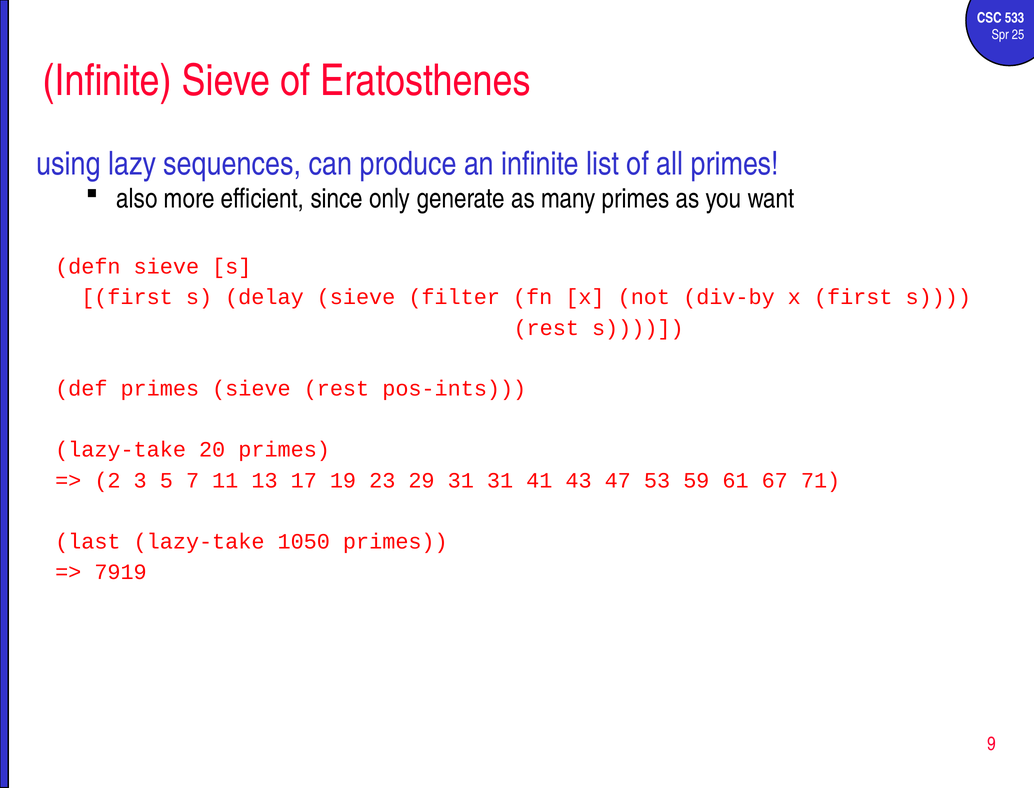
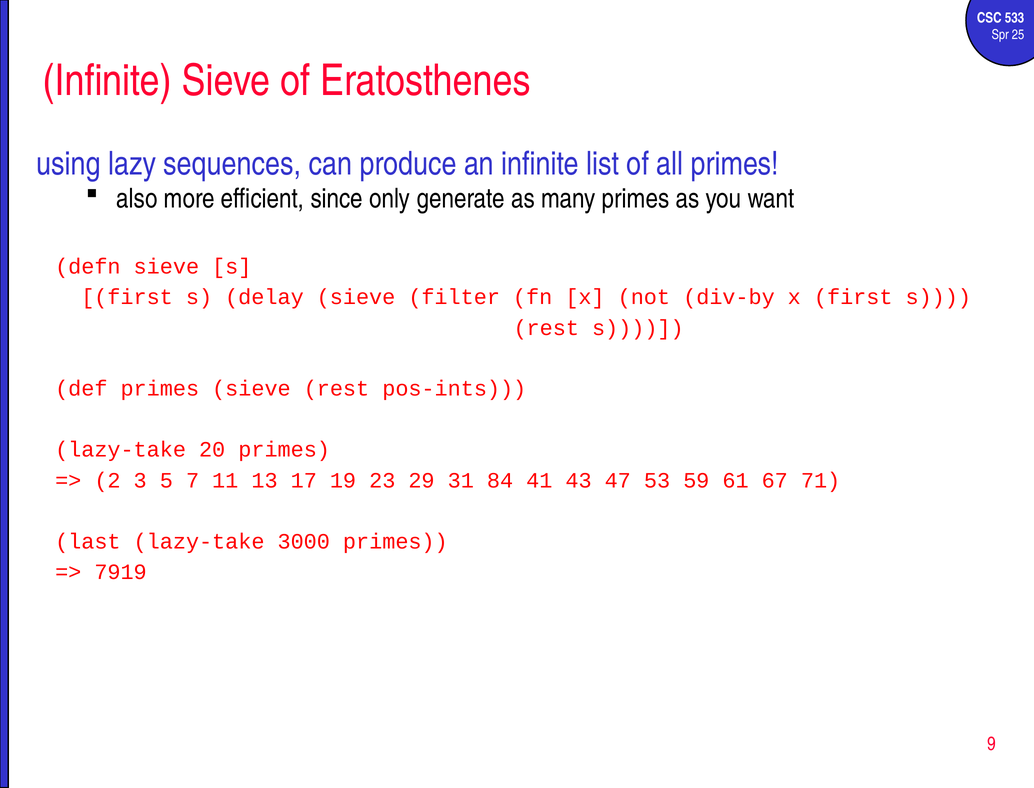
31 31: 31 -> 84 (500, 480)
1050: 1050 -> 3000 (304, 541)
